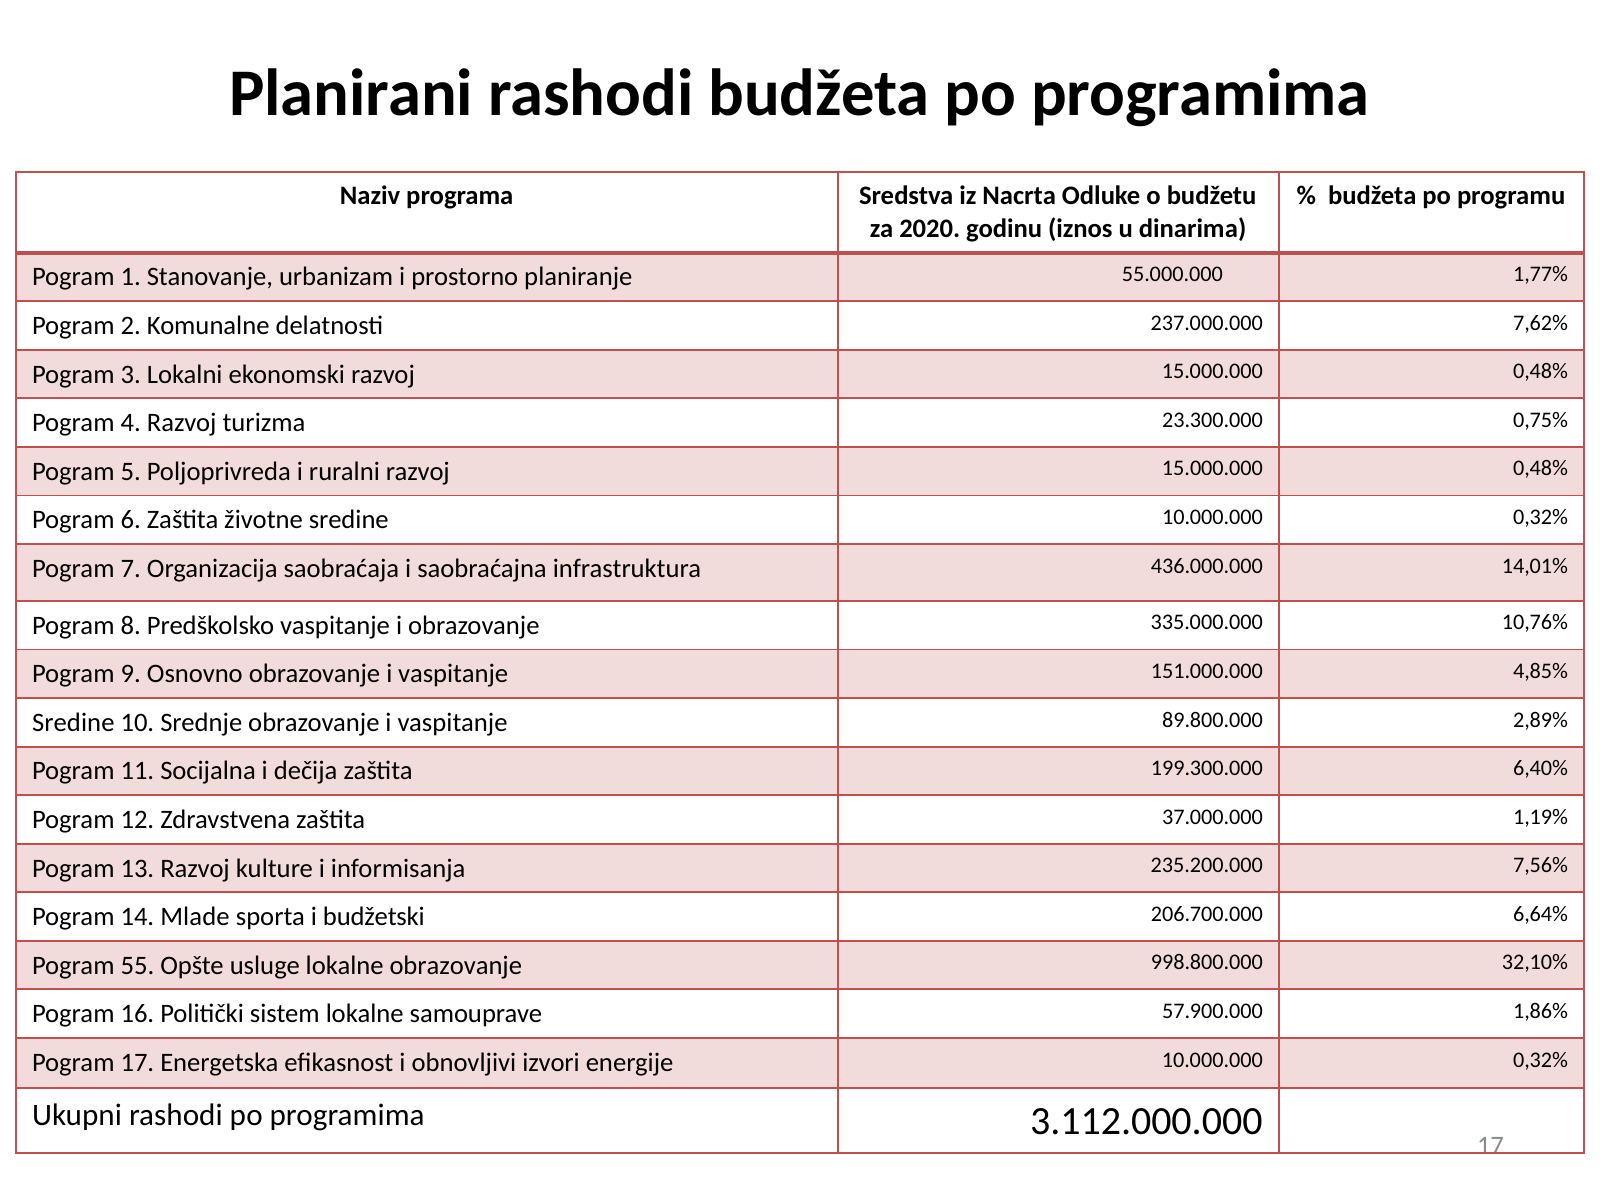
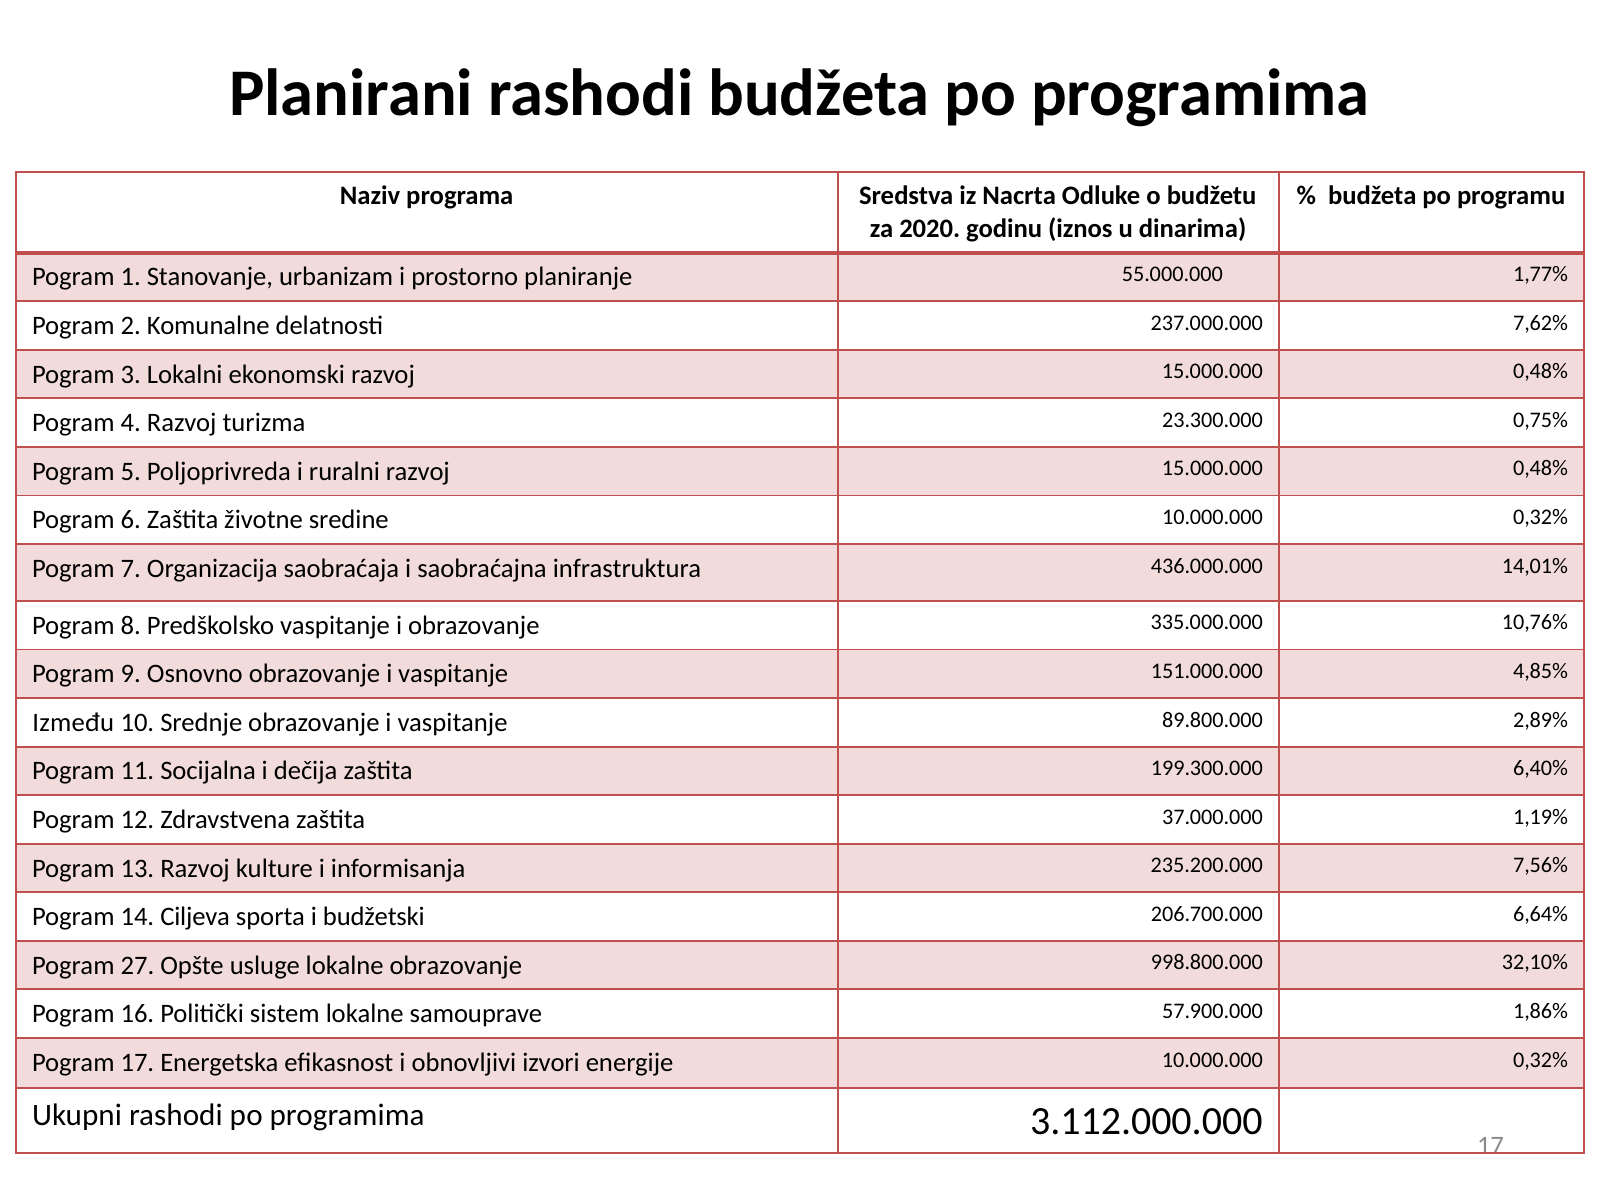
Sredine: Sredine -> Između (73, 723)
Mlade: Mlade -> Ciljeva (195, 917)
55: 55 -> 27 (137, 965)
